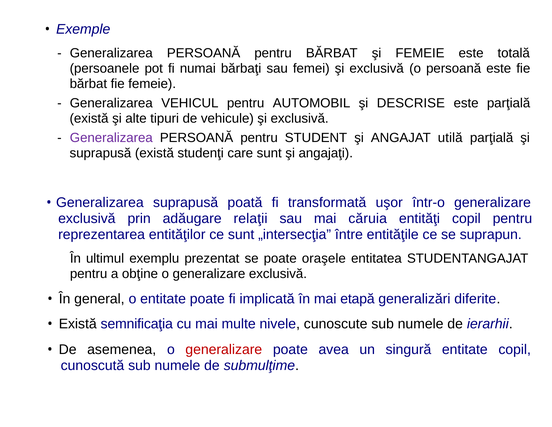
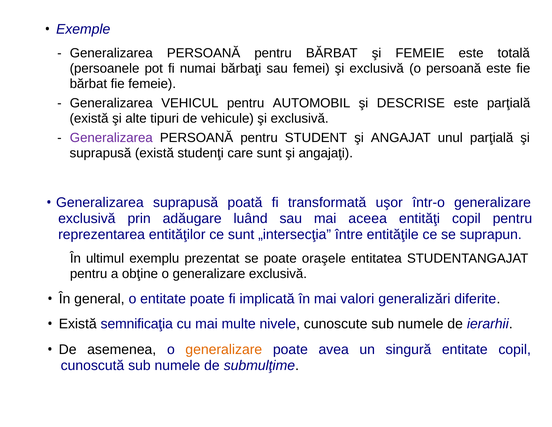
utilă: utilă -> unul (450, 138)
relaţii: relaţii -> luând (251, 218)
căruia: căruia -> aceea (368, 218)
etapă: etapă -> valori (357, 299)
generalizare colour: red -> orange (224, 349)
